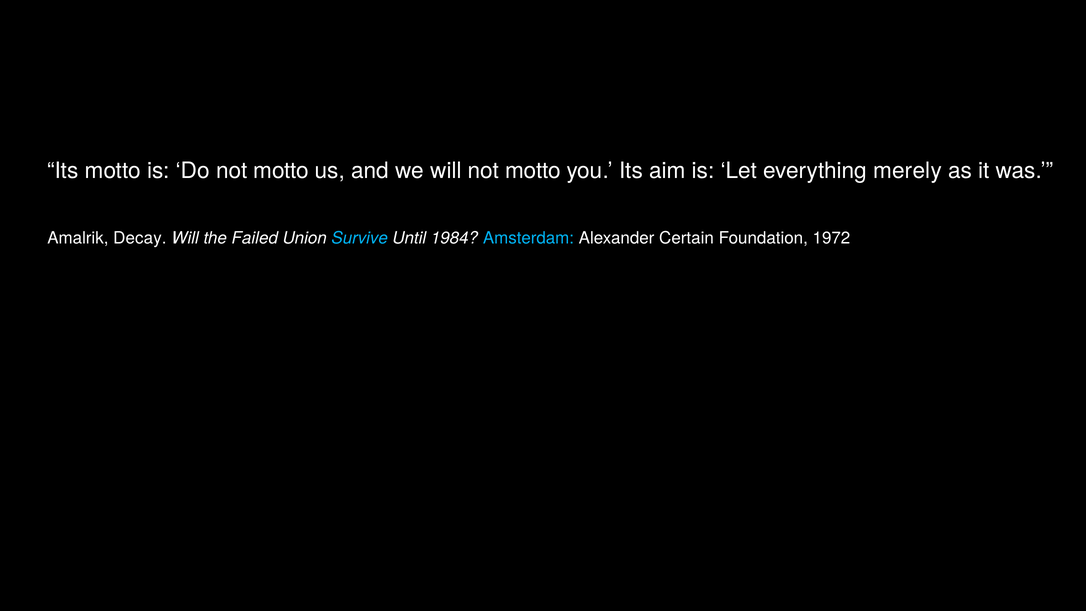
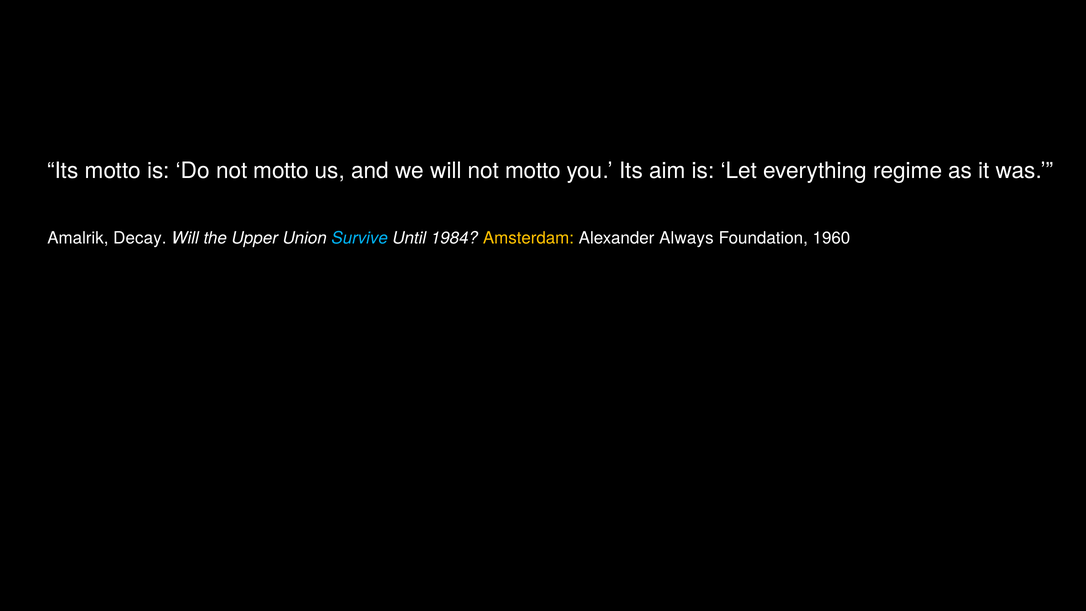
merely: merely -> regime (908, 171)
Failed: Failed -> Upper (255, 238)
Amsterdam colour: light blue -> yellow (529, 238)
Certain: Certain -> Always (686, 238)
1972: 1972 -> 1960 (831, 238)
